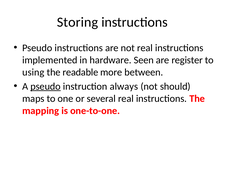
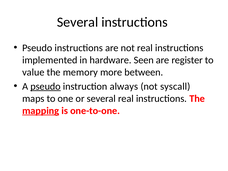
Storing: Storing -> Several (78, 22)
using: using -> value (33, 72)
readable: readable -> memory (80, 72)
should: should -> syscall (175, 86)
mapping underline: none -> present (41, 111)
